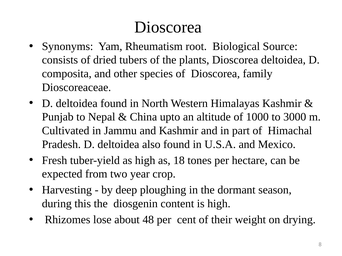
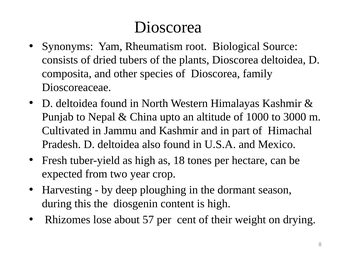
48: 48 -> 57 (148, 220)
